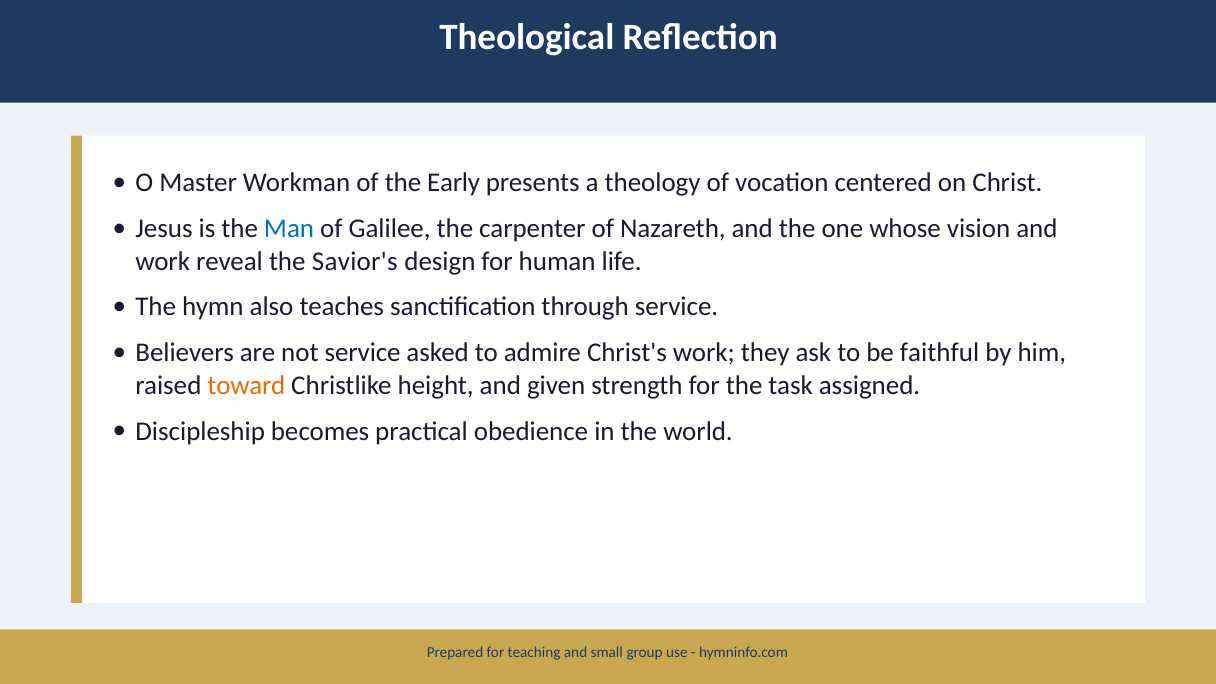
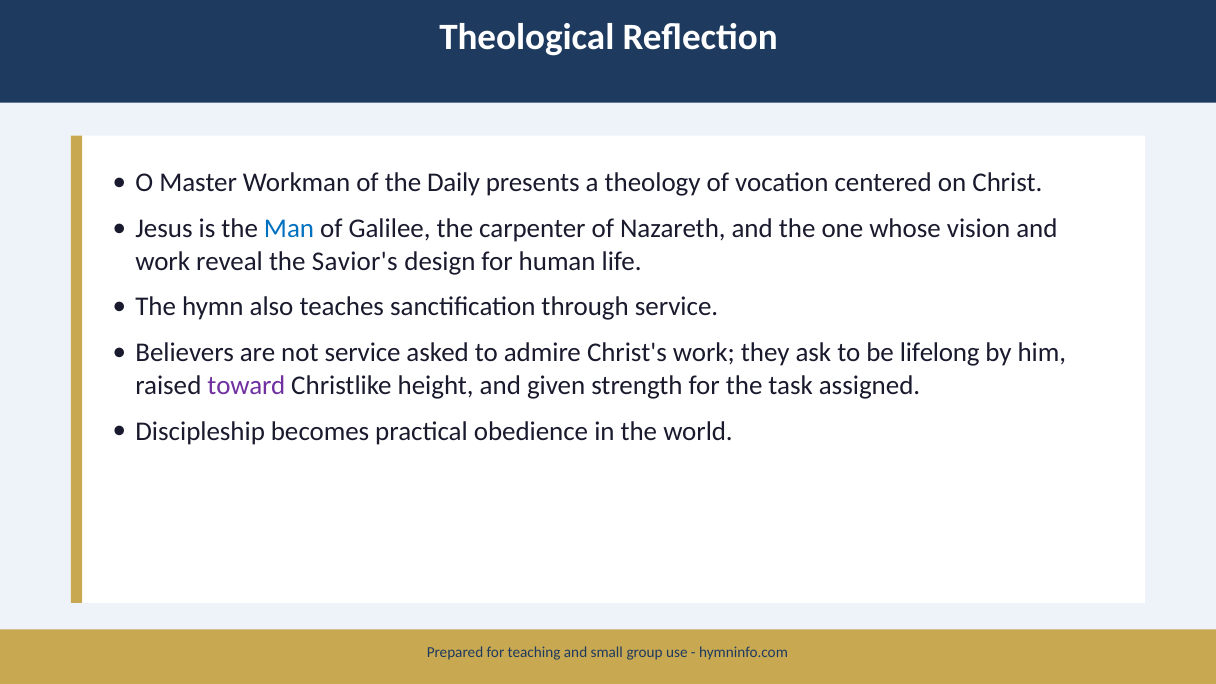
Early: Early -> Daily (454, 183)
faithful: faithful -> lifelong (940, 353)
toward colour: orange -> purple (246, 385)
